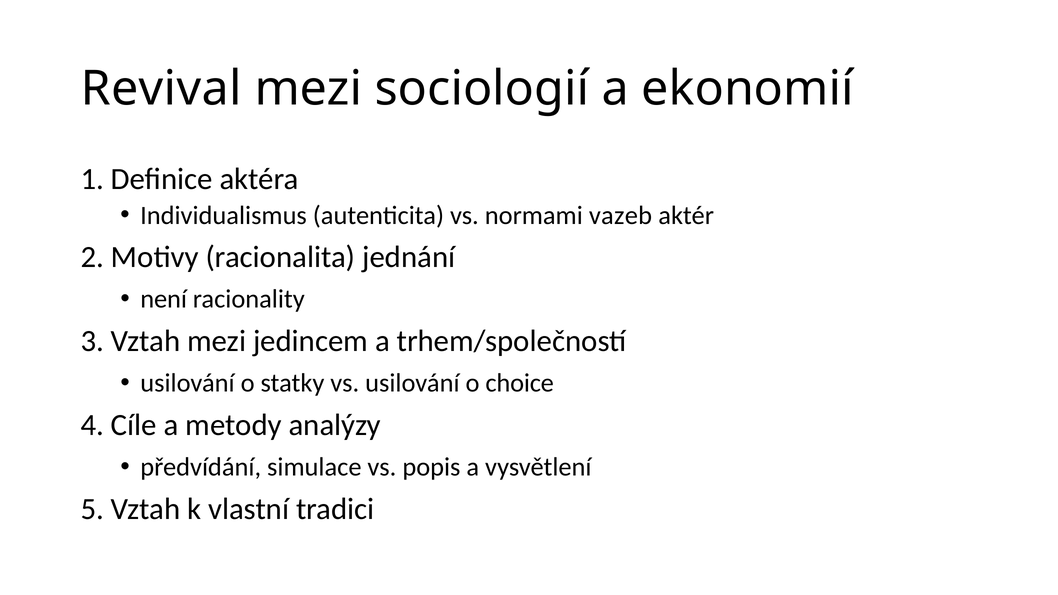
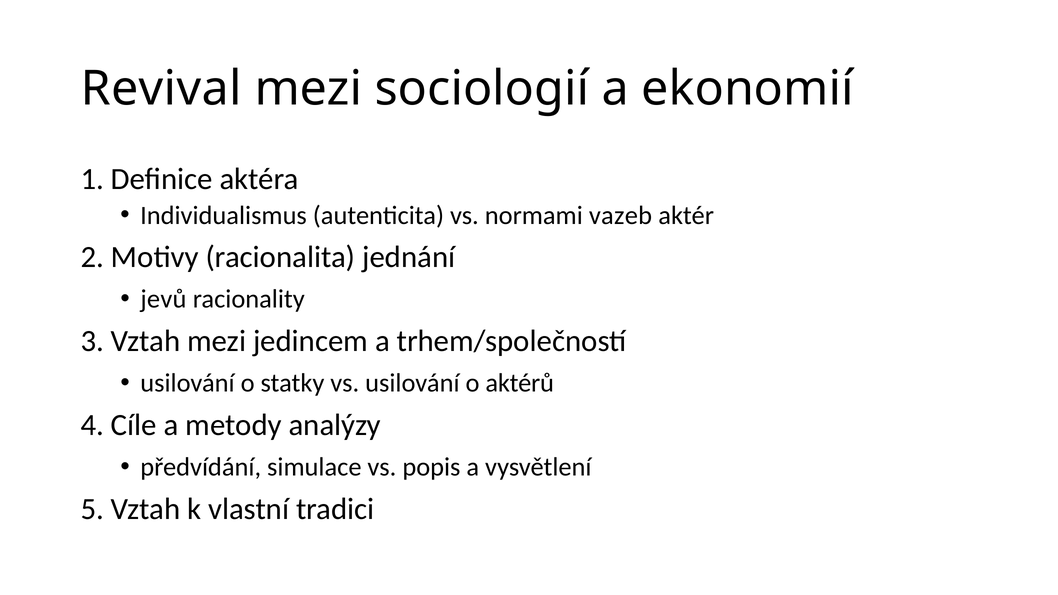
není: není -> jevů (163, 299)
choice: choice -> aktérů (520, 383)
